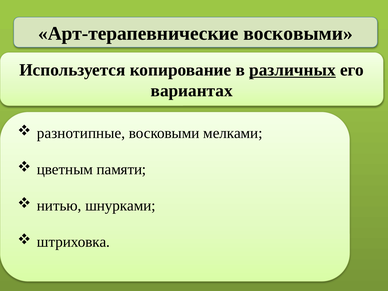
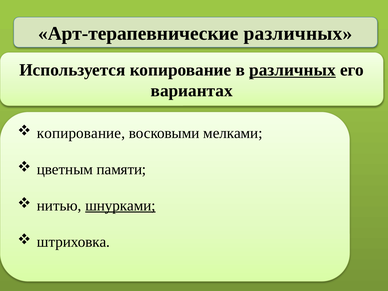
Арт-терапевнические восковыми: восковыми -> различных (298, 34)
разнотипные: разнотипные -> копирование (81, 133)
шнурками underline: none -> present (120, 206)
